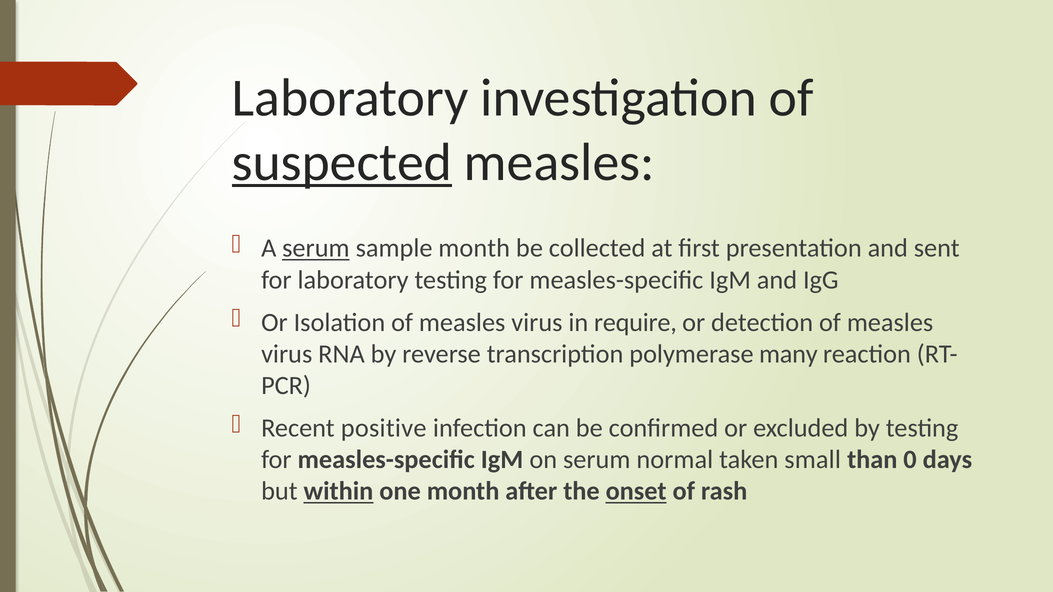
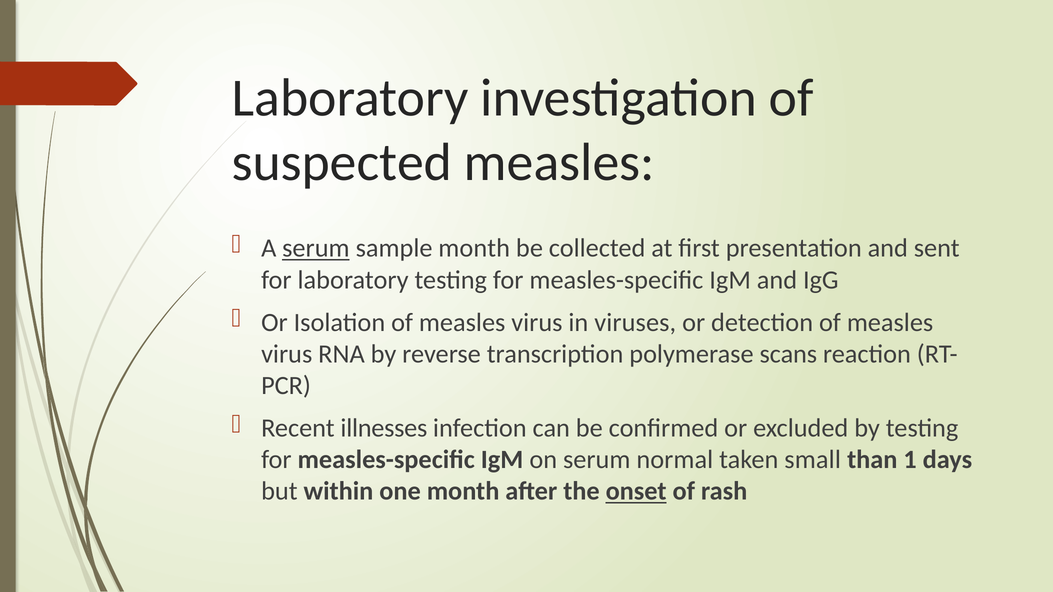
suspected underline: present -> none (342, 162)
require: require -> viruses (635, 323)
many: many -> scans (788, 354)
positive: positive -> illnesses (384, 428)
0: 0 -> 1 (910, 460)
within underline: present -> none (338, 492)
